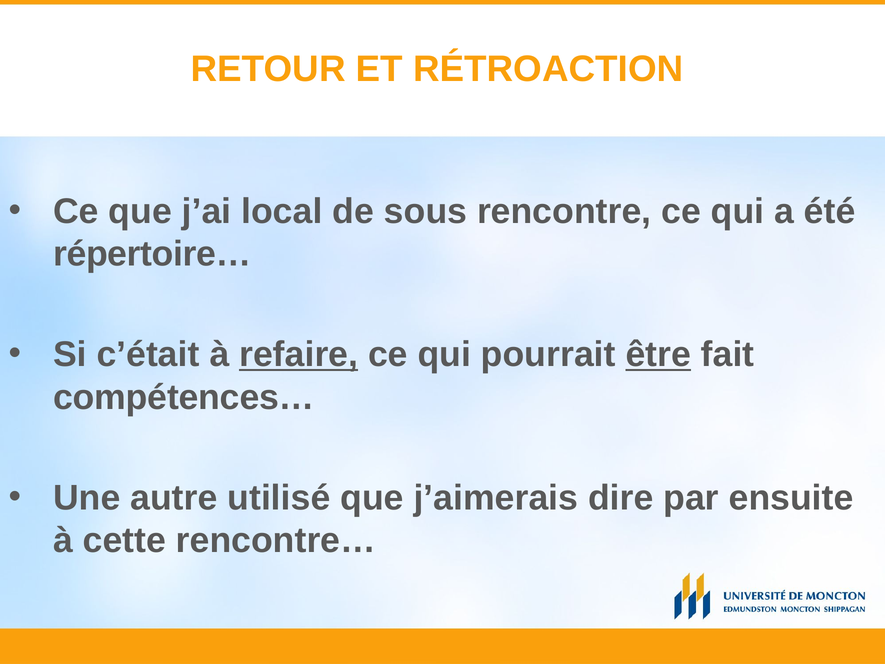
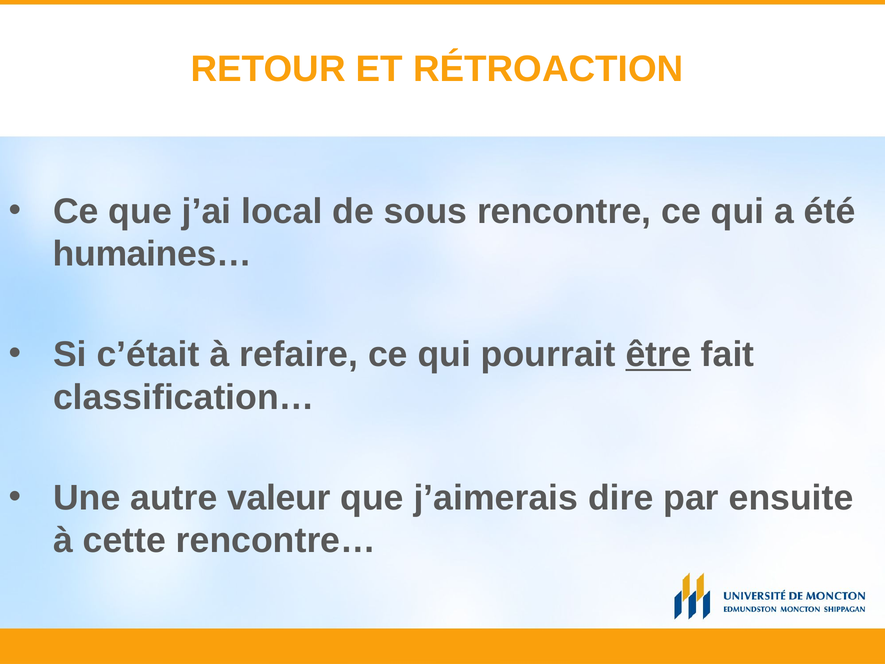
répertoire…: répertoire… -> humaines… (152, 254)
refaire underline: present -> none (299, 354)
compétences…: compétences… -> classification… (184, 397)
utilisé: utilisé -> valeur (279, 498)
